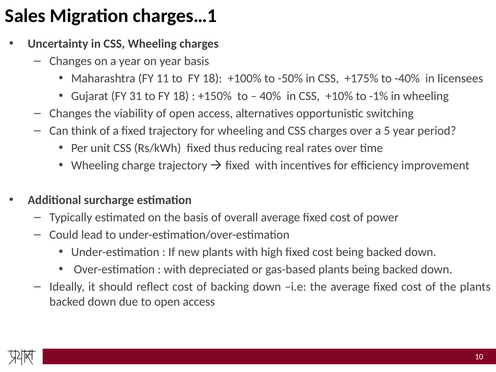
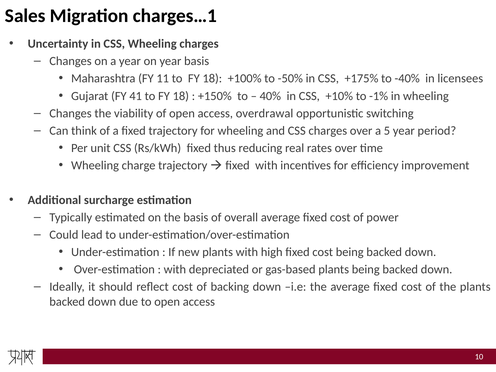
31: 31 -> 41 (136, 96)
alternatives: alternatives -> overdrawal (265, 113)
